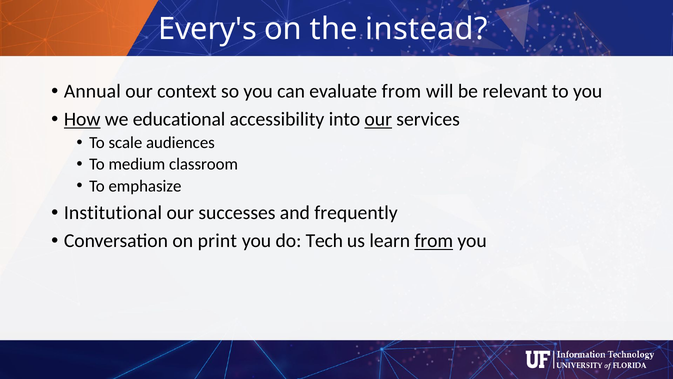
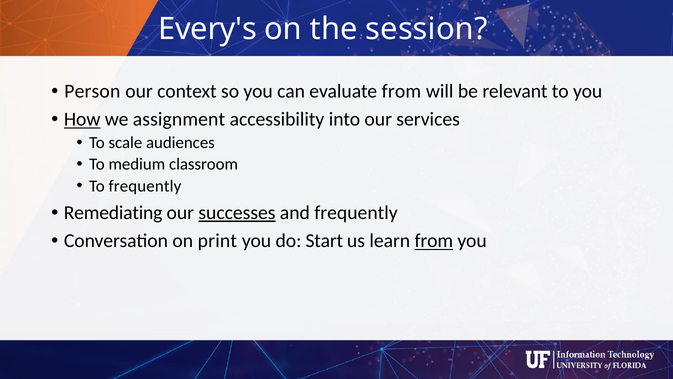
instead: instead -> session (427, 29)
Annual: Annual -> Person (92, 91)
educational: educational -> assignment (179, 119)
our underline: present -> none (378, 119)
To emphasize: emphasize -> frequently (145, 186)
Institutional: Institutional -> Remediating (113, 213)
successes underline: none -> present (237, 213)
Tech: Tech -> Start (324, 241)
